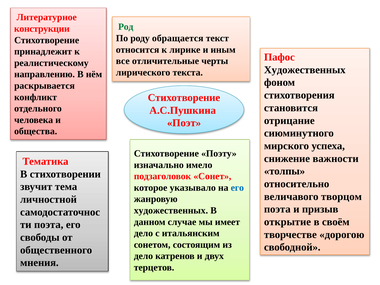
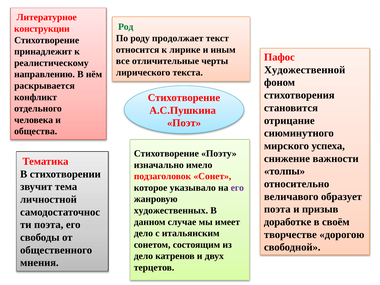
обращается: обращается -> продолжает (178, 38)
Художественных: Художественных -> Художественной (305, 70)
его colour: blue -> purple (237, 188)
творцом: творцом -> образует (341, 197)
открытие: открытие -> доработке (288, 222)
